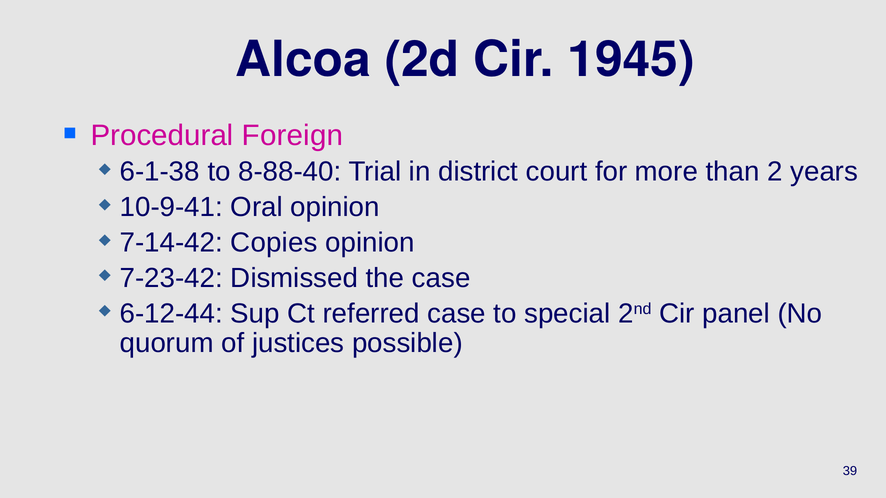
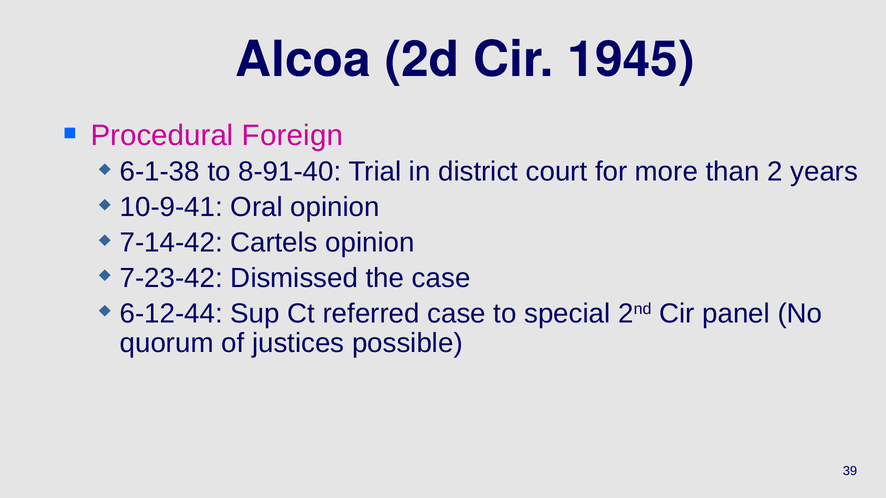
8-88-40: 8-88-40 -> 8-91-40 (290, 172)
Copies: Copies -> Cartels (274, 243)
